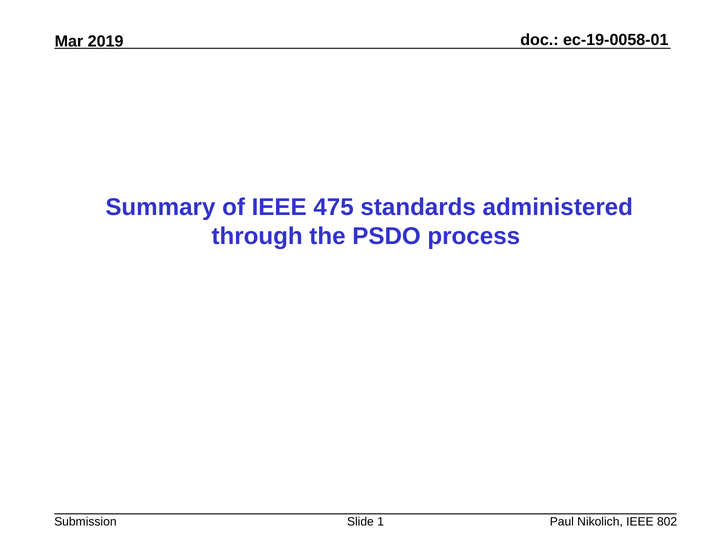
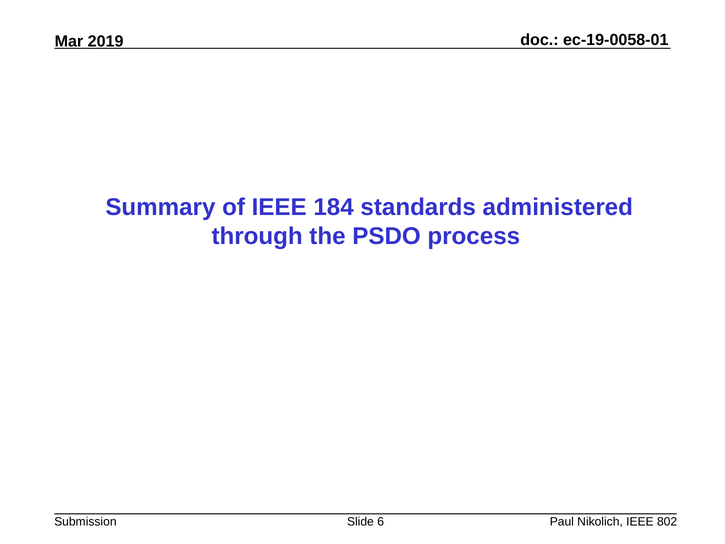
475: 475 -> 184 (334, 207)
1: 1 -> 6 (381, 521)
